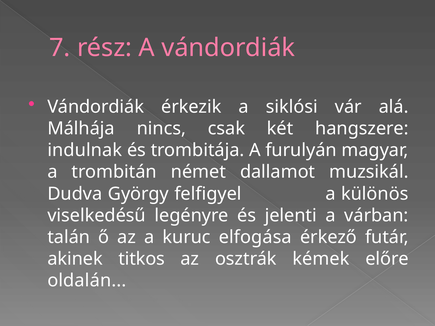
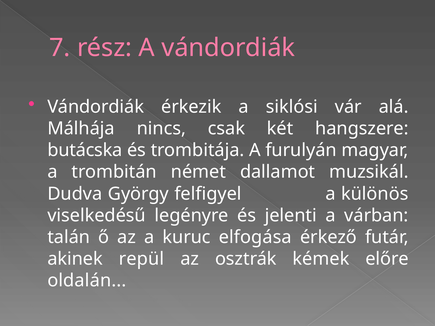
indulnak: indulnak -> butácska (85, 150)
titkos: titkos -> repül (142, 259)
